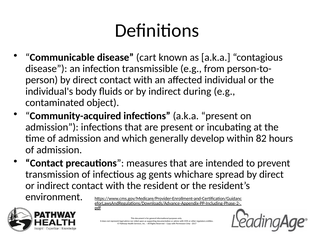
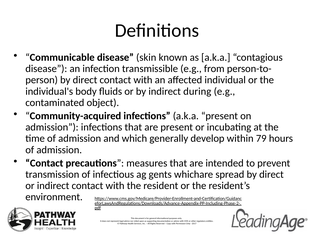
cart: cart -> skin (146, 57)
82: 82 -> 79 (261, 138)
